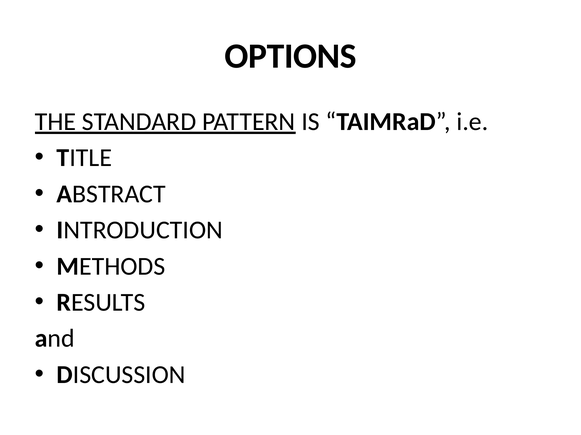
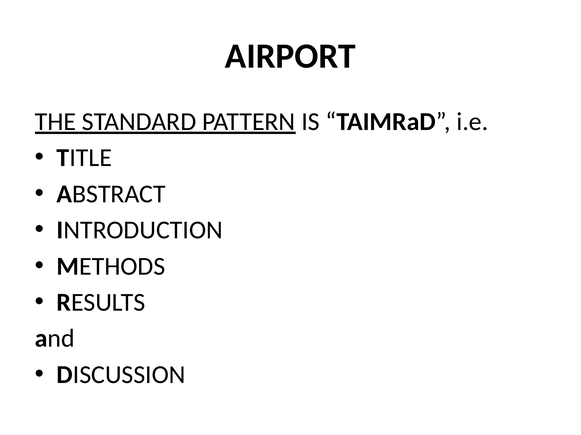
OPTIONS: OPTIONS -> AIRPORT (290, 56)
